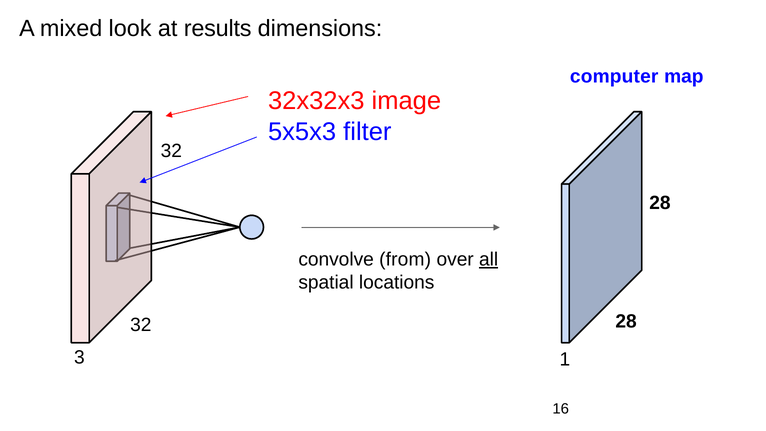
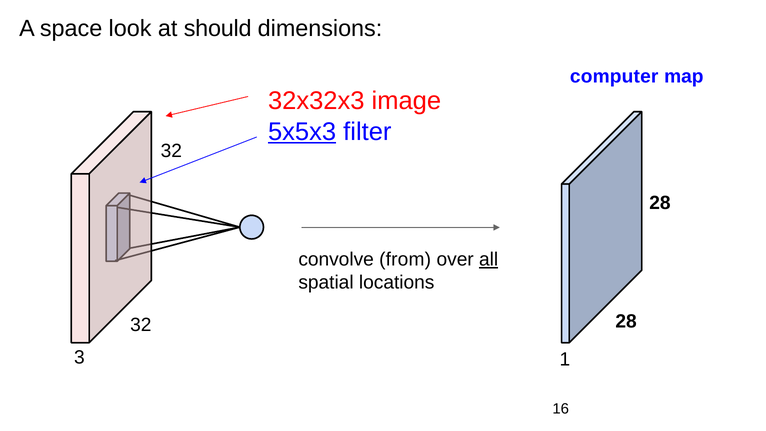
mixed: mixed -> space (71, 28)
results: results -> should (218, 28)
5x5x3 underline: none -> present (302, 132)
